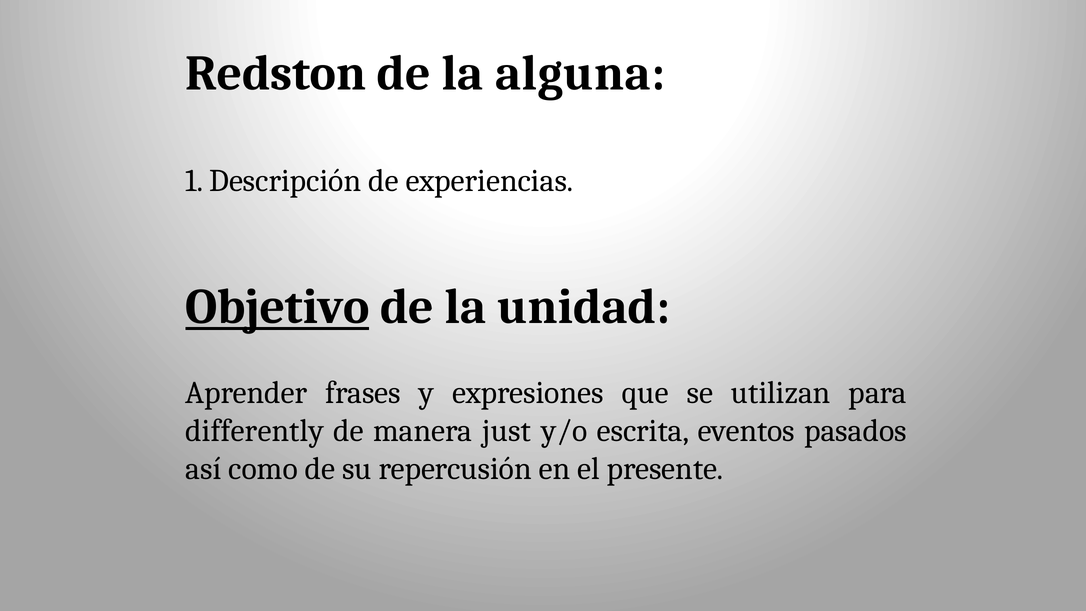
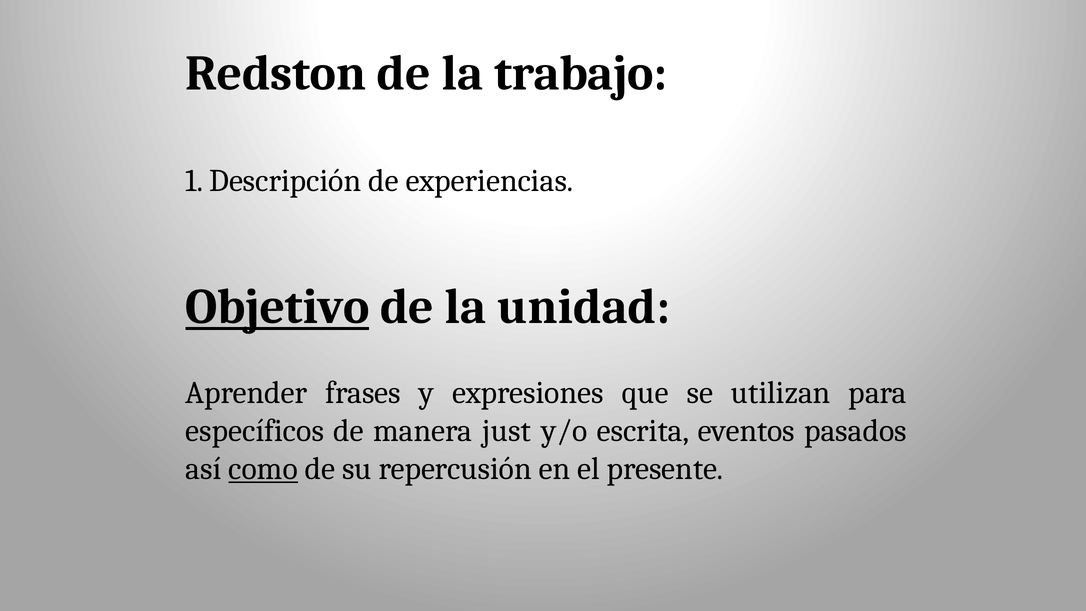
alguna: alguna -> trabajo (581, 73)
differently: differently -> específicos (255, 431)
como underline: none -> present (263, 469)
